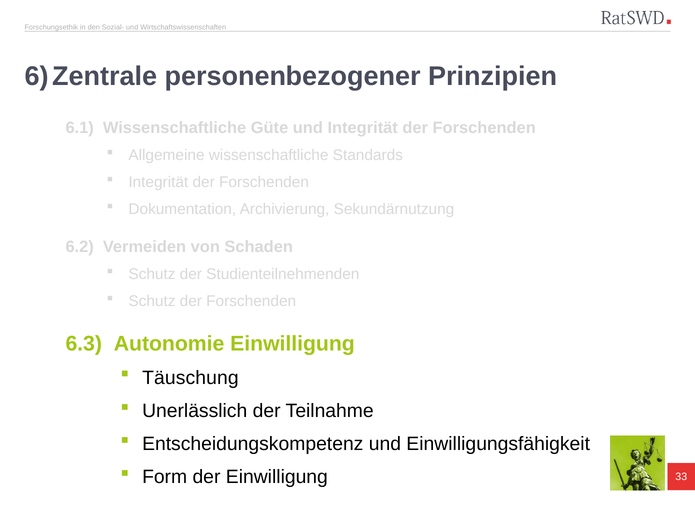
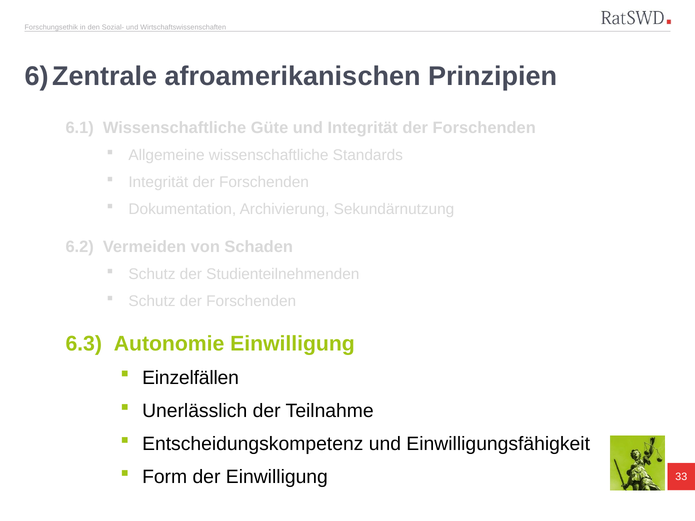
personenbezogener: personenbezogener -> afroamerikanischen (293, 76)
Täuschung: Täuschung -> Einzelfällen (191, 378)
